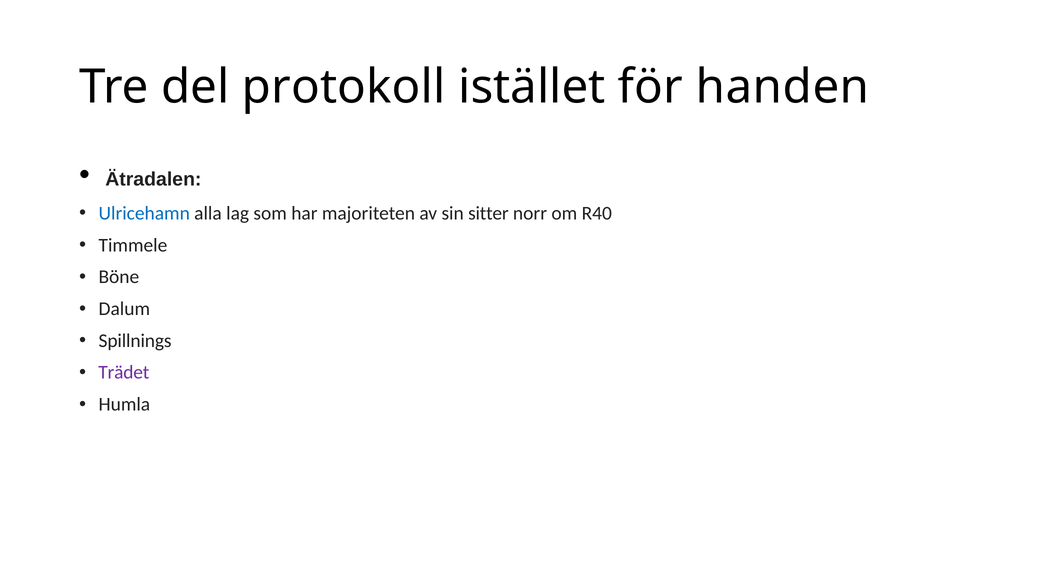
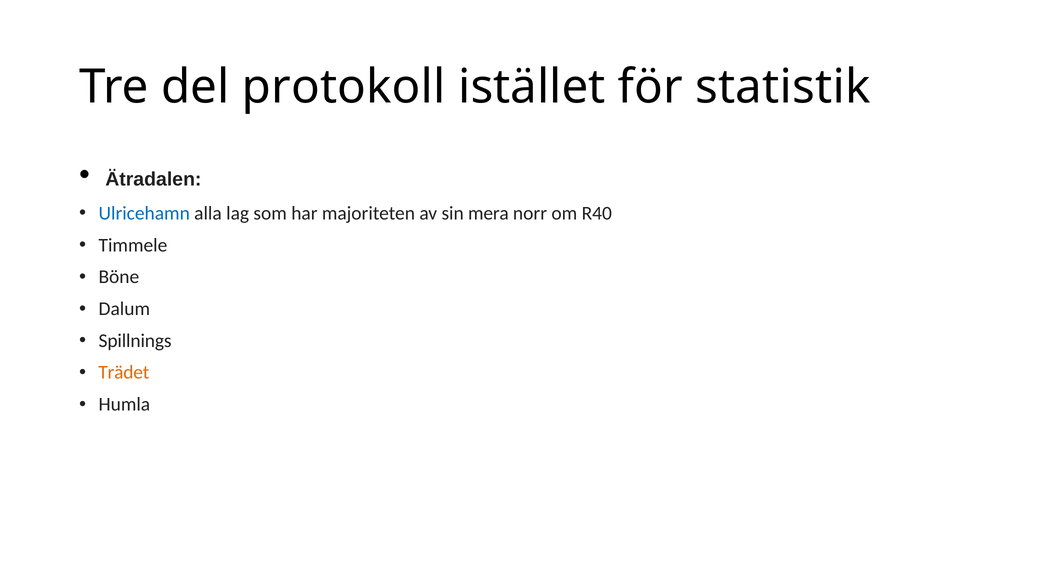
handen: handen -> statistik (783, 87)
sitter: sitter -> mera (488, 213)
Trädet colour: purple -> orange (124, 372)
